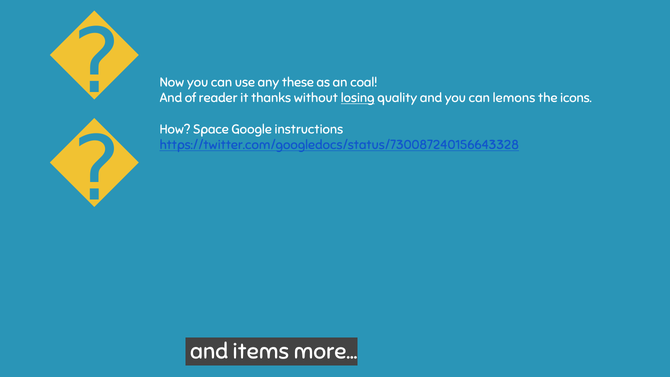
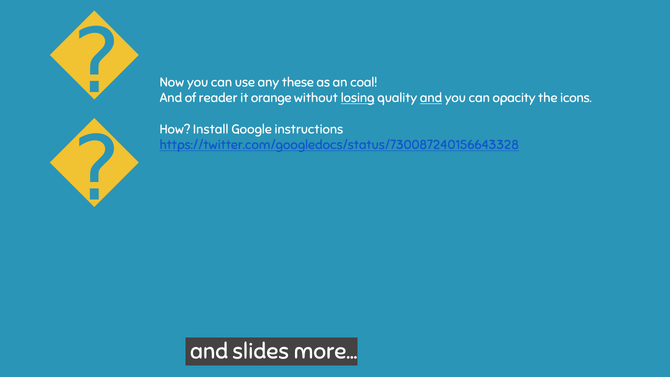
thanks: thanks -> orange (271, 98)
and underline: none -> present (431, 98)
lemons: lemons -> opacity (514, 98)
Space: Space -> Install (211, 129)
items: items -> slides (261, 351)
